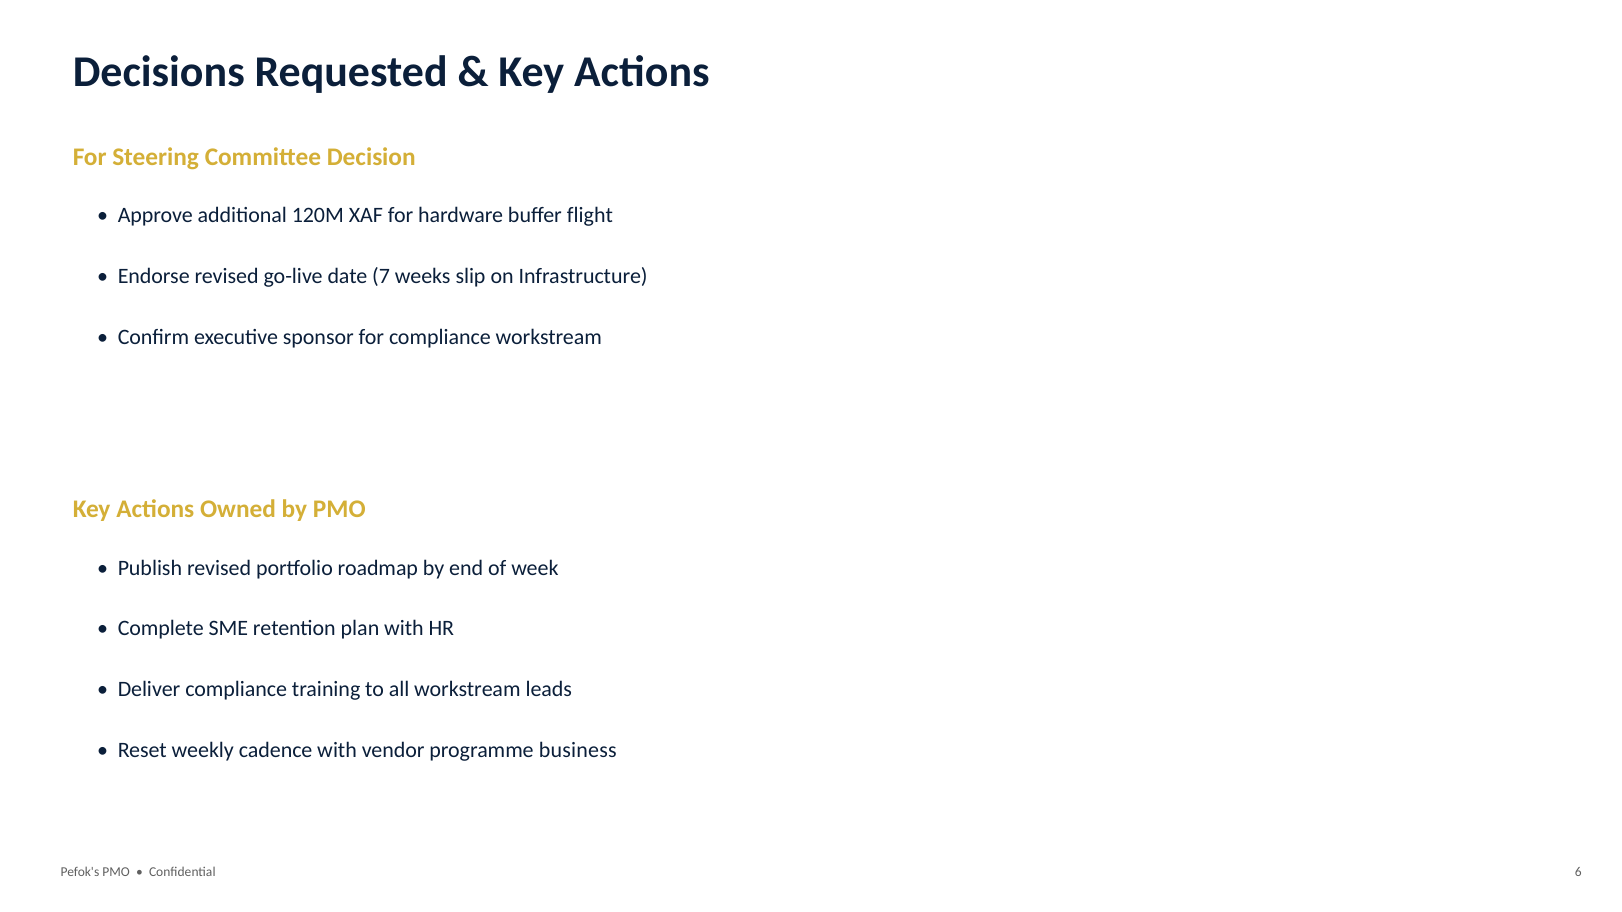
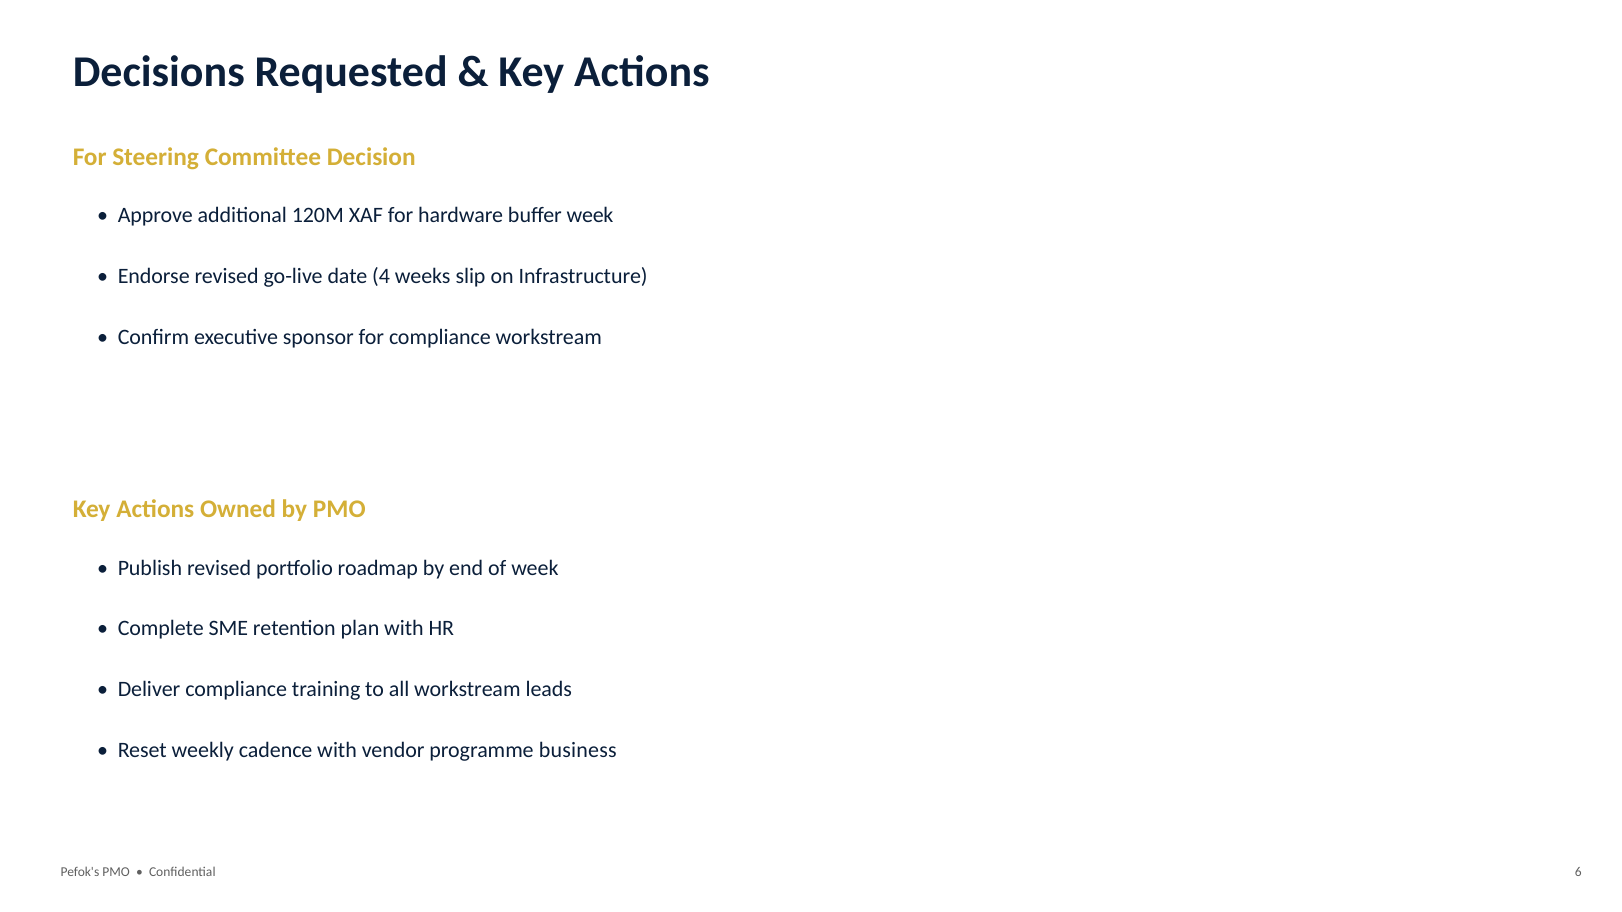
buffer flight: flight -> week (590, 215)
7: 7 -> 4 (381, 276)
